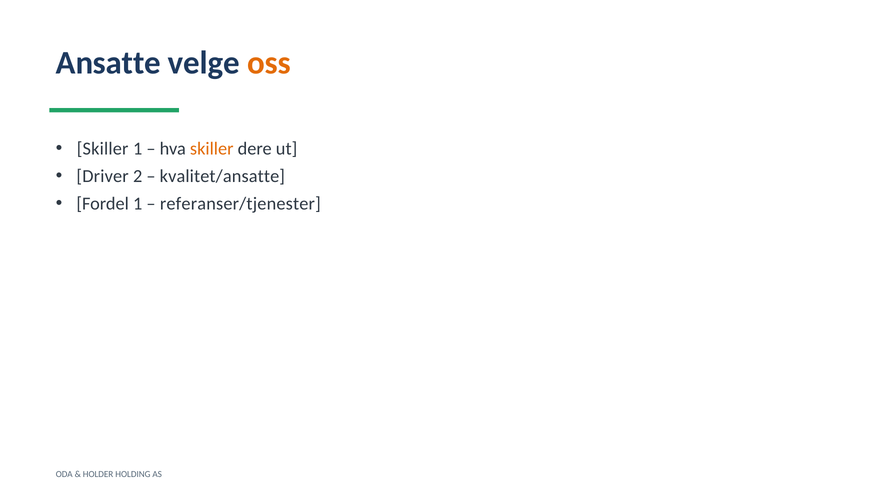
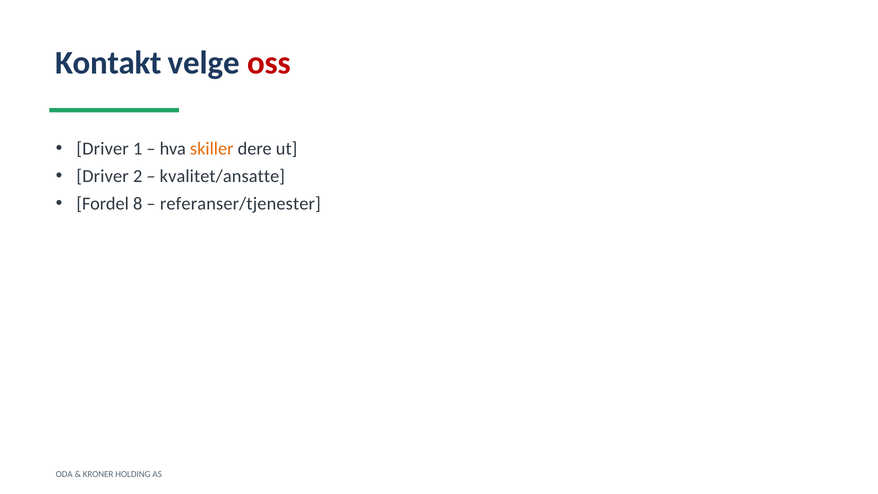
Ansatte: Ansatte -> Kontakt (108, 63)
oss colour: orange -> red (269, 63)
Skiller: Skiller -> Driver (103, 149)
Fordel 1: 1 -> 8 (138, 204)
HOLDER: HOLDER -> KRONER (98, 474)
